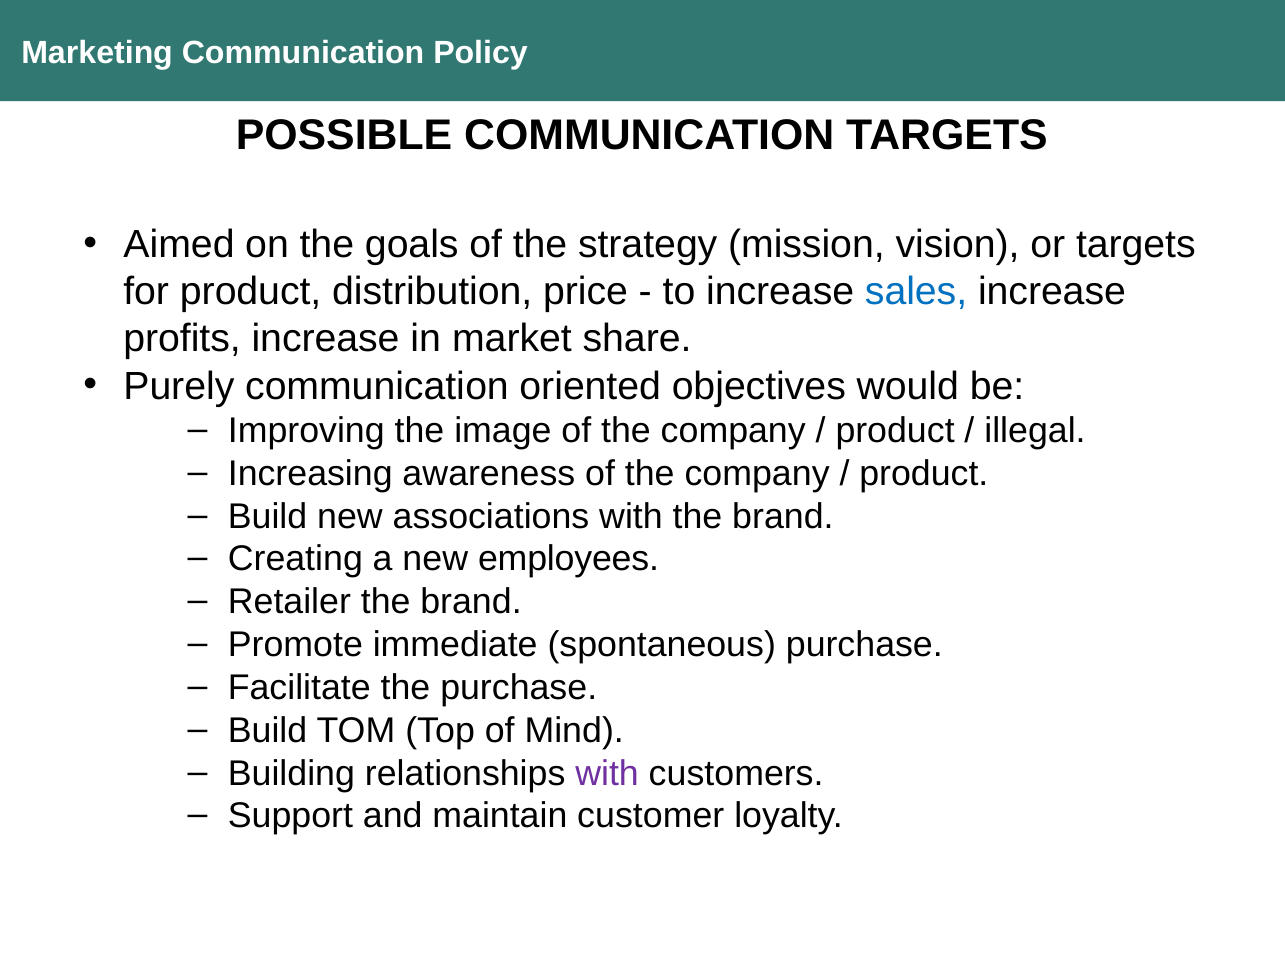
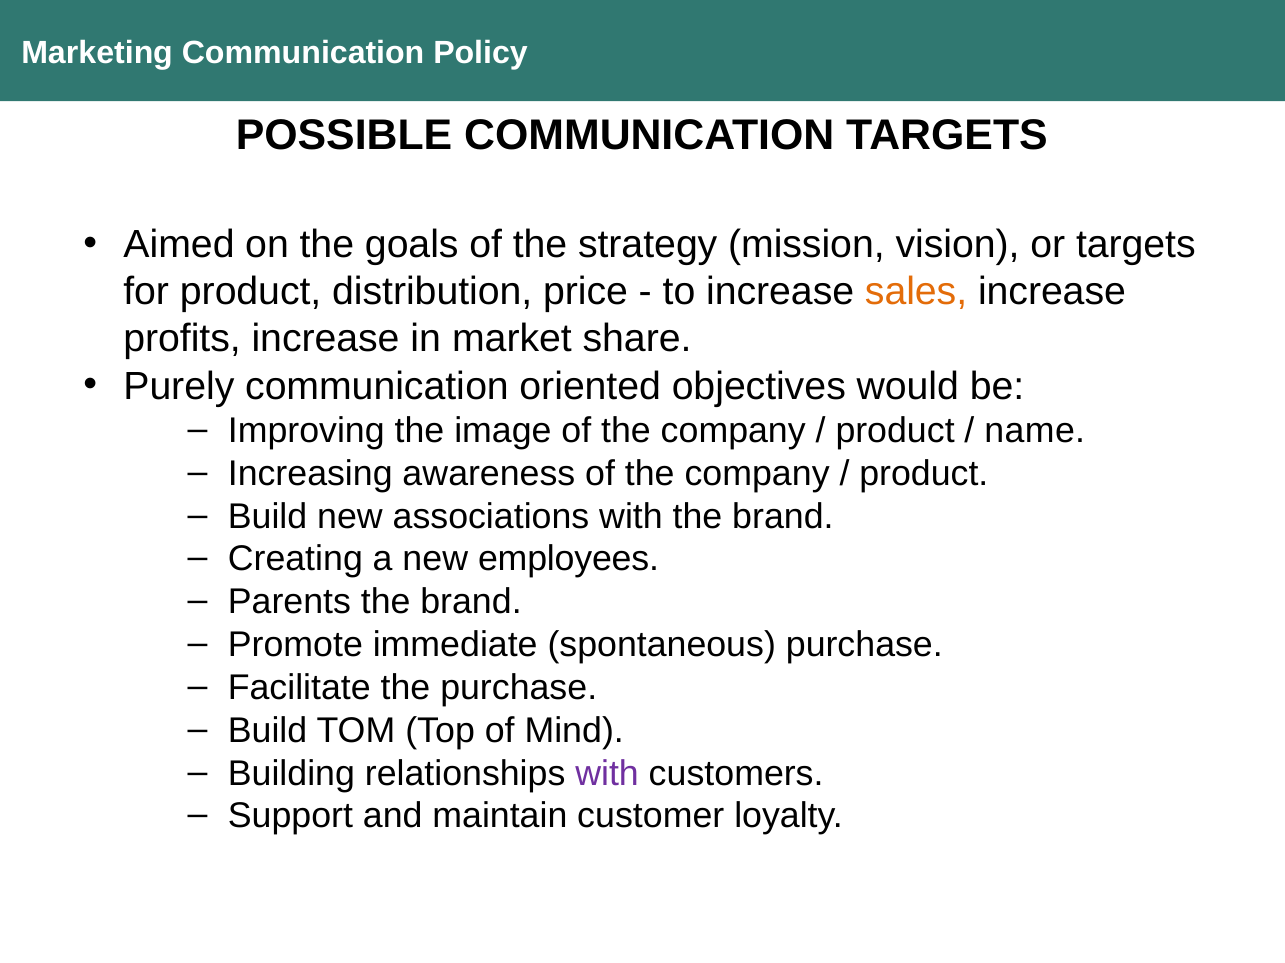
sales colour: blue -> orange (916, 292)
illegal: illegal -> name (1035, 431)
Retailer: Retailer -> Parents (289, 602)
